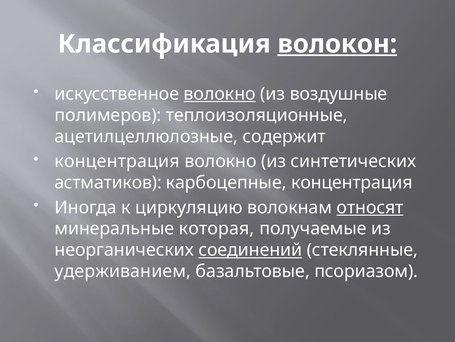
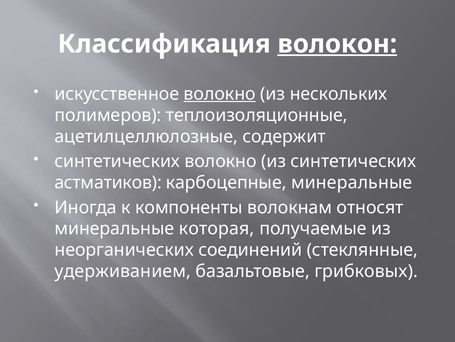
воздушные: воздушные -> нескольких (339, 94)
концентрация: концентрация -> синтетических (117, 161)
карбоцепные концентрация: концентрация -> минеральные (352, 182)
циркуляцию: циркуляцию -> компоненты (189, 207)
относят underline: present -> none (370, 207)
соединений underline: present -> none (250, 250)
псориазом: псориазом -> грибковых (366, 271)
